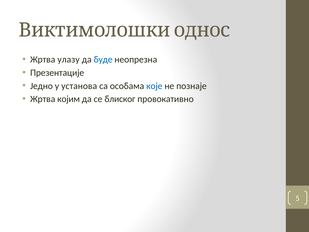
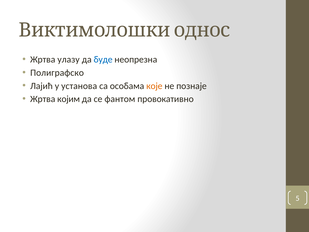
Презентације: Презентације -> Полиграфско (57, 73)
Једно: Једно -> Лајић (41, 86)
које colour: blue -> orange (154, 86)
блиског: блиског -> фантом (120, 99)
